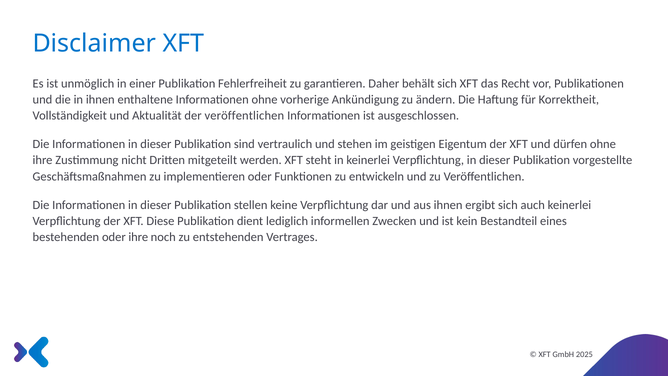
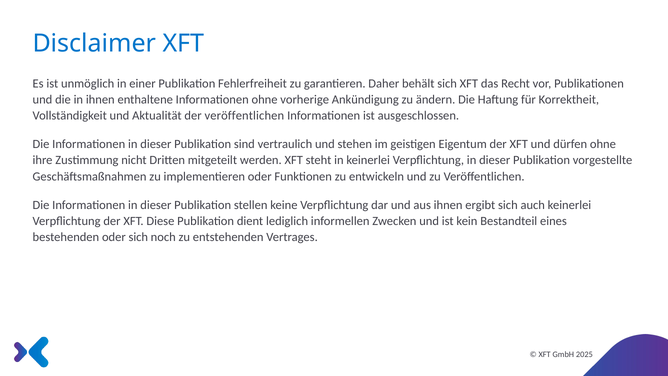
oder ihre: ihre -> sich (138, 237)
